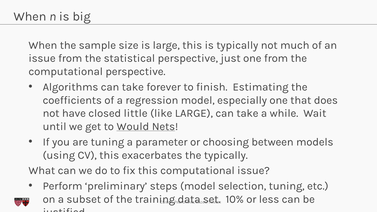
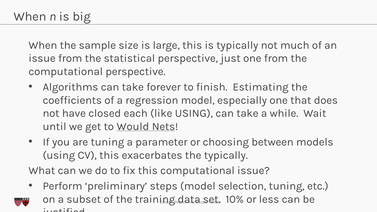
little: little -> each (136, 113)
like LARGE: LARGE -> USING (194, 113)
